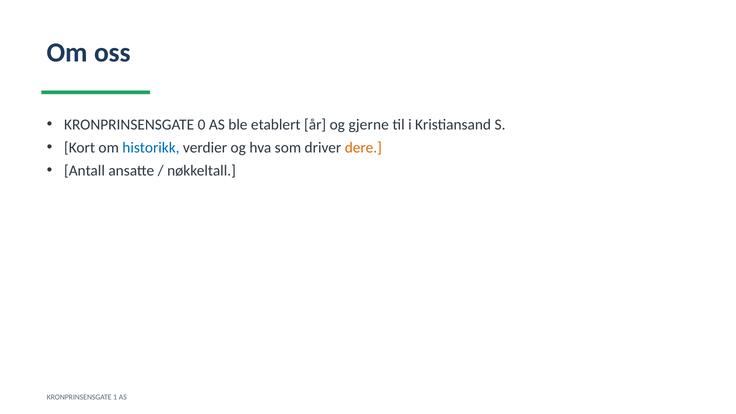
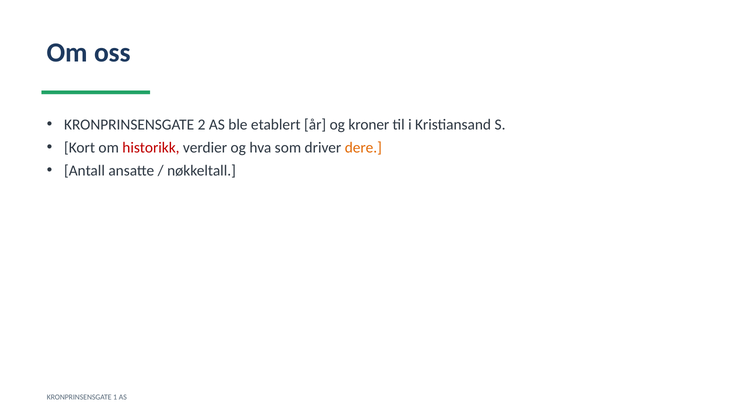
0: 0 -> 2 (202, 125)
gjerne: gjerne -> kroner (369, 125)
historikk colour: blue -> red (151, 148)
